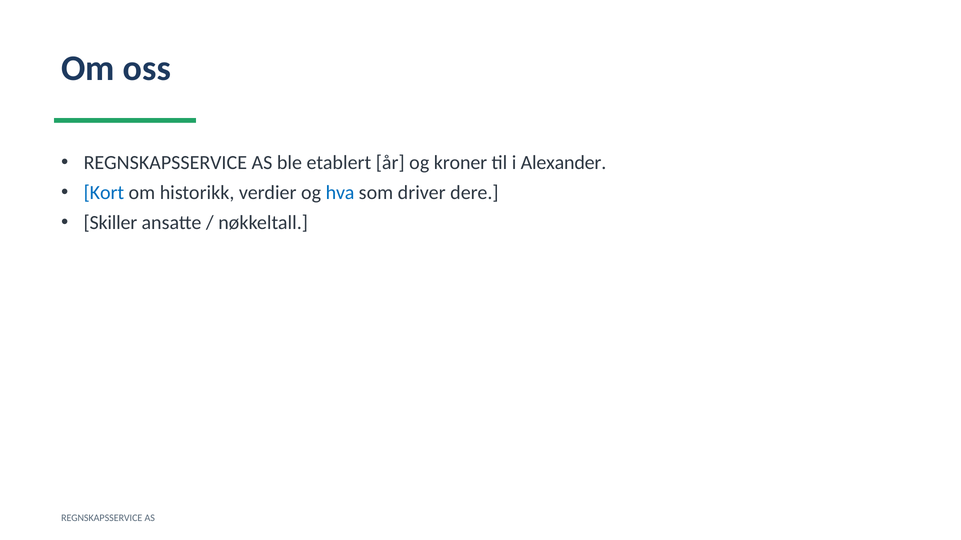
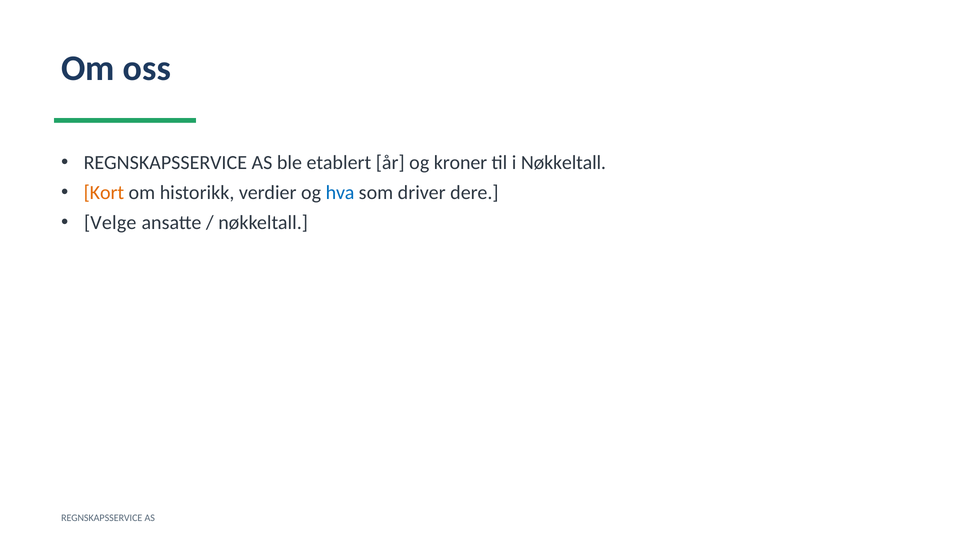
i Alexander: Alexander -> Nøkkeltall (563, 163)
Kort colour: blue -> orange (104, 193)
Skiller: Skiller -> Velge (110, 223)
